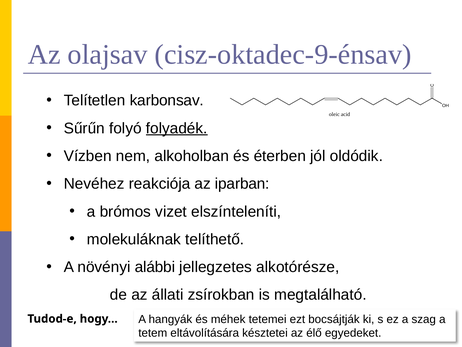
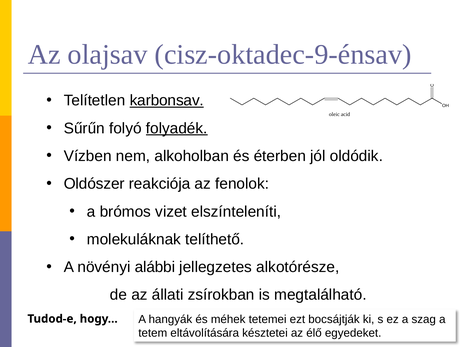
karbonsav underline: none -> present (167, 100)
Nevéhez: Nevéhez -> Oldószer (94, 184)
iparban: iparban -> fenolok (242, 184)
